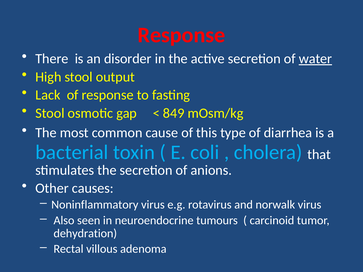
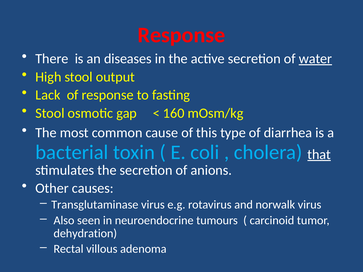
disorder: disorder -> diseases (128, 59)
849: 849 -> 160 (174, 113)
that underline: none -> present (319, 155)
Noninflammatory: Noninflammatory -> Transglutaminase (95, 205)
